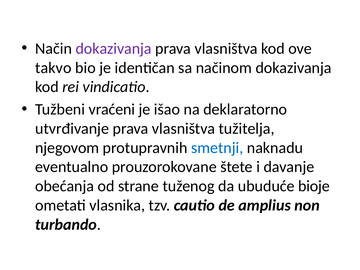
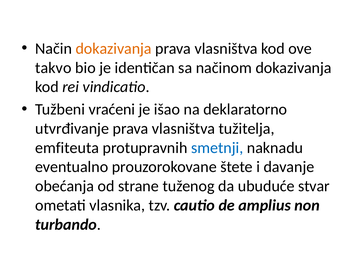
dokazivanja colour: purple -> orange (114, 49)
njegovom: njegovom -> emfiteuta (67, 148)
bioje: bioje -> stvar (314, 186)
